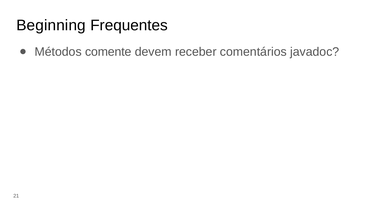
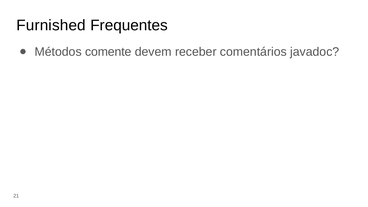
Beginning: Beginning -> Furnished (51, 25)
